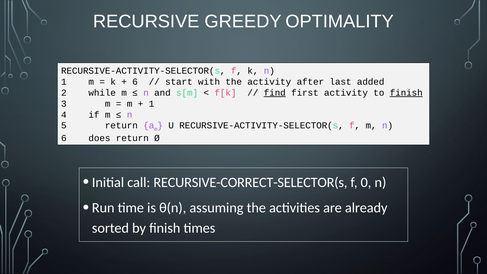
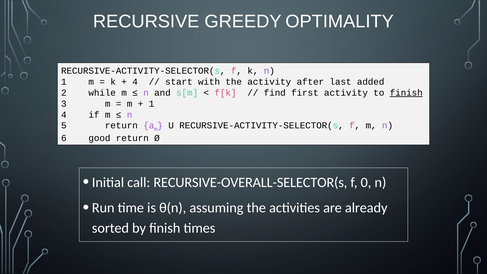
6: 6 -> 4 (135, 82)
find underline: present -> none (275, 93)
does: does -> good (99, 138)
RECURSIVE-CORRECT-SELECTOR(s: RECURSIVE-CORRECT-SELECTOR(s -> RECURSIVE-OVERALL-SELECTOR(s (250, 182)
